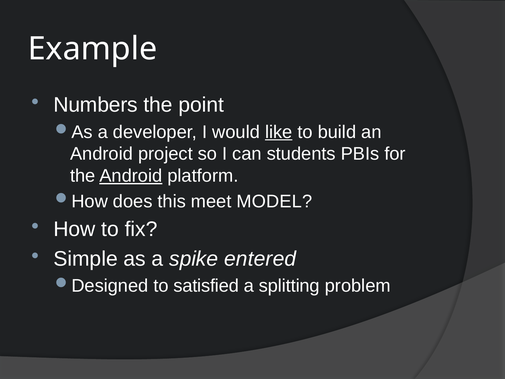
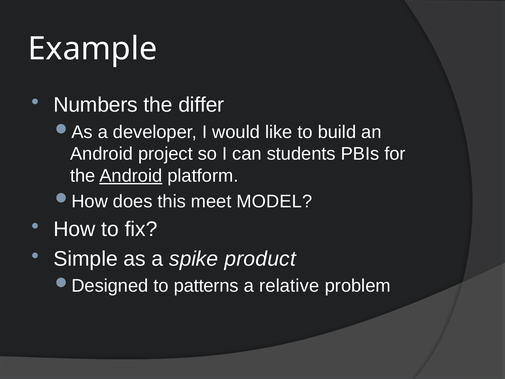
point: point -> differ (201, 105)
like underline: present -> none (279, 132)
entered: entered -> product (260, 259)
satisfied: satisfied -> patterns (206, 286)
splitting: splitting -> relative (289, 286)
